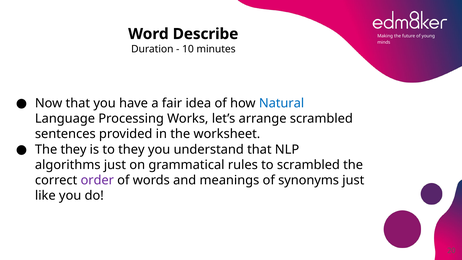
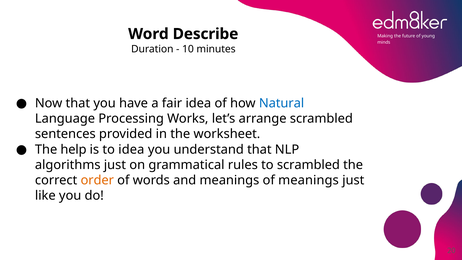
The they: they -> help (73, 149)
to they: they -> idea (131, 149)
order colour: purple -> orange (97, 180)
of synonyms: synonyms -> meanings (309, 180)
